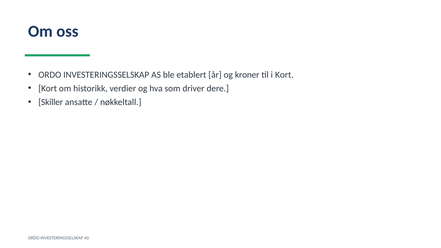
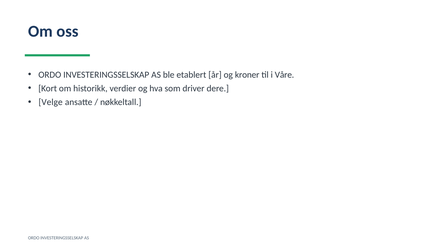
i Kort: Kort -> Våre (284, 75)
Skiller: Skiller -> Velge (51, 102)
